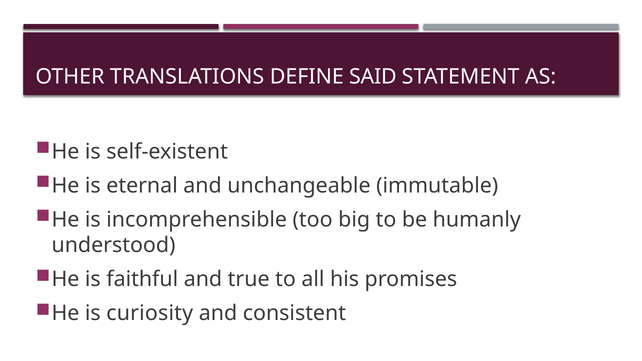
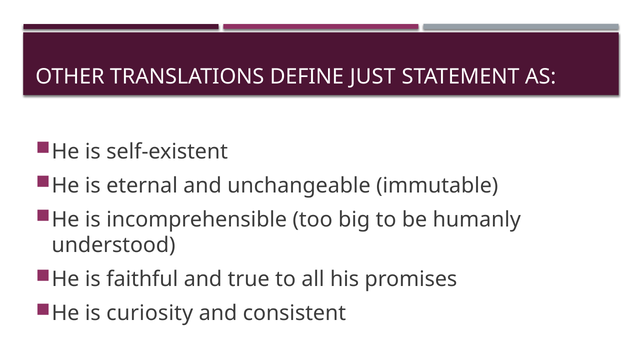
SAID: SAID -> JUST (373, 77)
